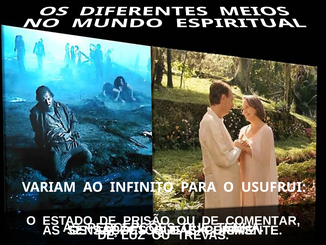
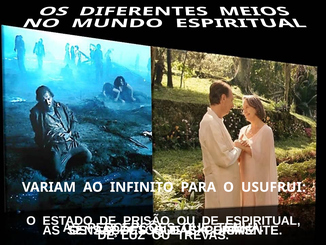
COMENTAR: COMENTAR -> ESPIRITUAL (263, 220)
